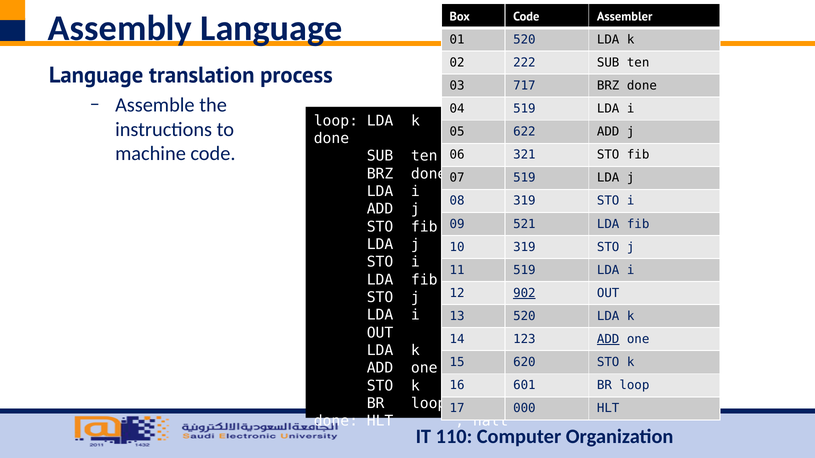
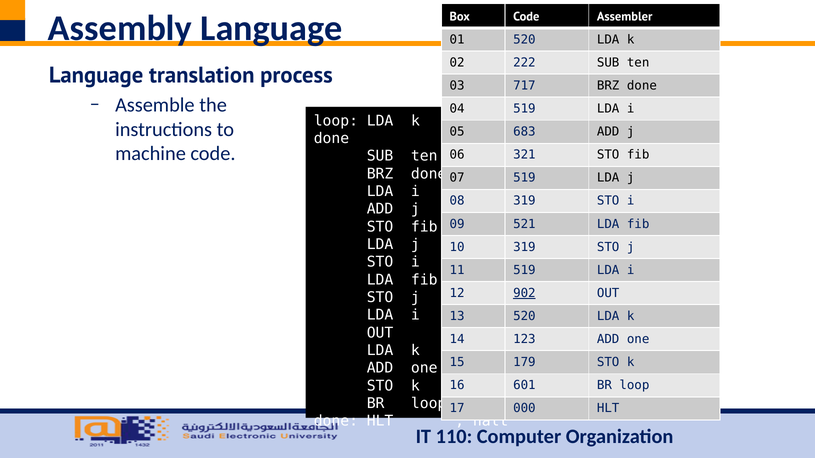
622: 622 -> 683 (524, 132)
ADD underline: present -> none (608, 340)
620: 620 -> 179 (524, 363)
